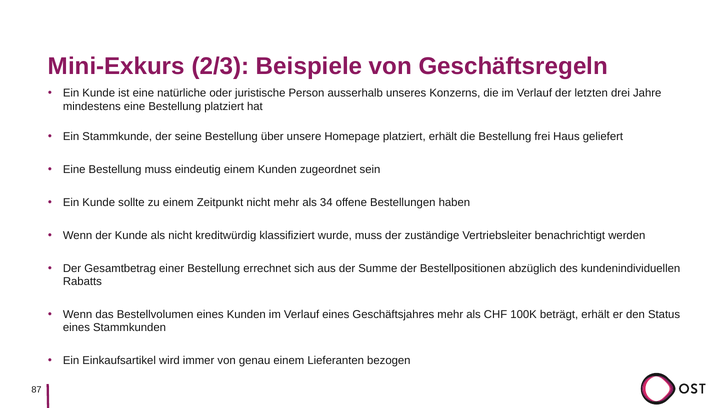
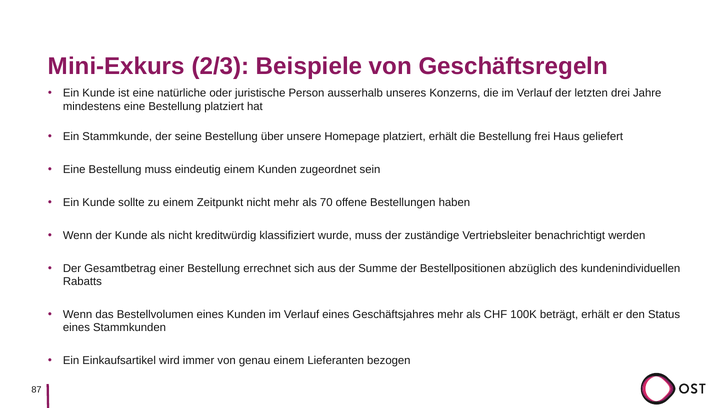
34: 34 -> 70 (326, 202)
